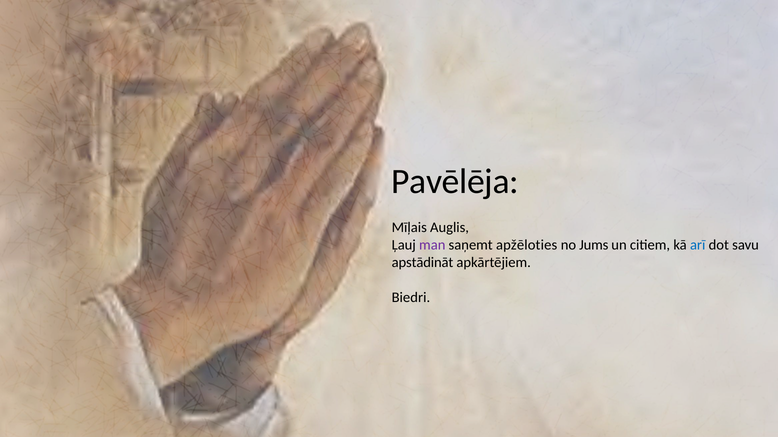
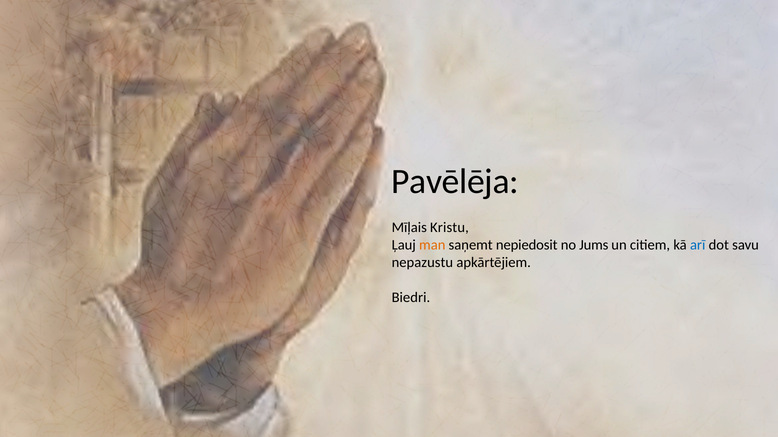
Auglis: Auglis -> Kristu (449, 228)
man colour: purple -> orange (432, 245)
apžēloties: apžēloties -> nepiedosit (527, 245)
apstādināt: apstādināt -> nepazustu (422, 263)
